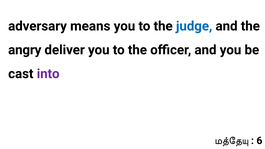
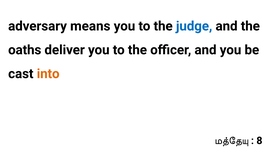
angry: angry -> oaths (25, 50)
into colour: purple -> orange (48, 74)
6: 6 -> 8 (259, 141)
